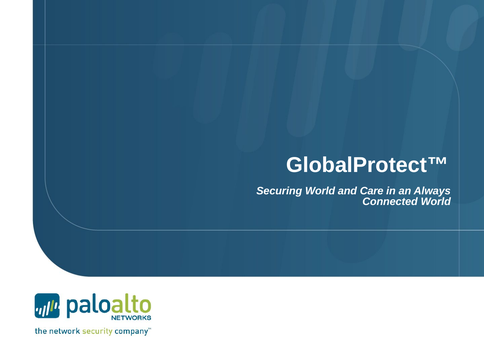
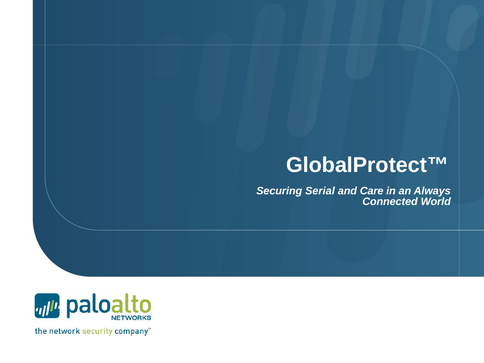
Securing World: World -> Serial (320, 191)
